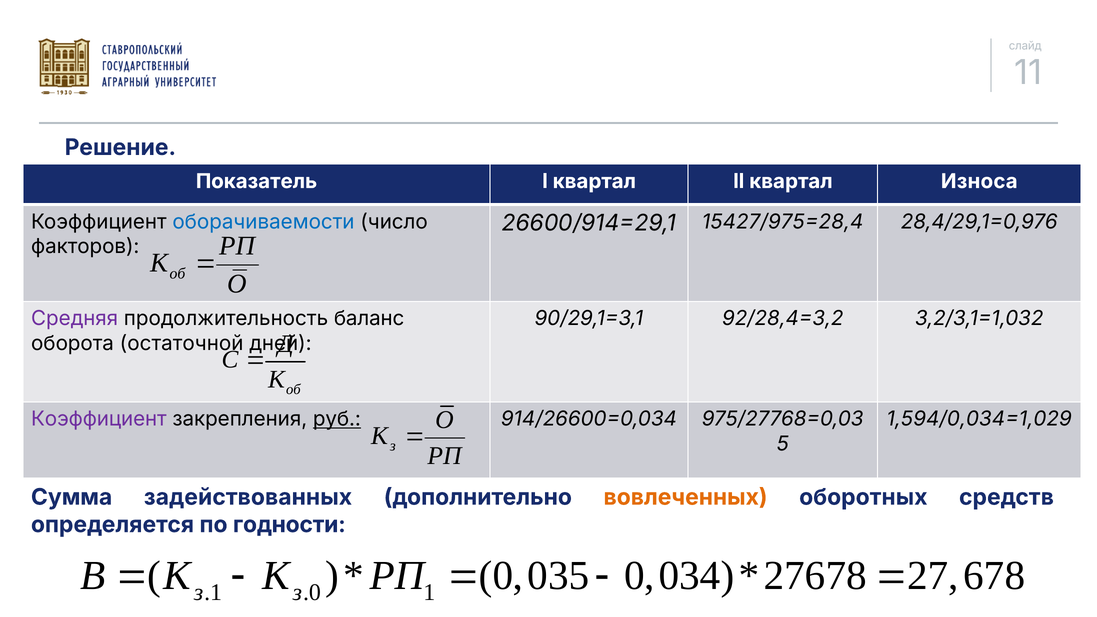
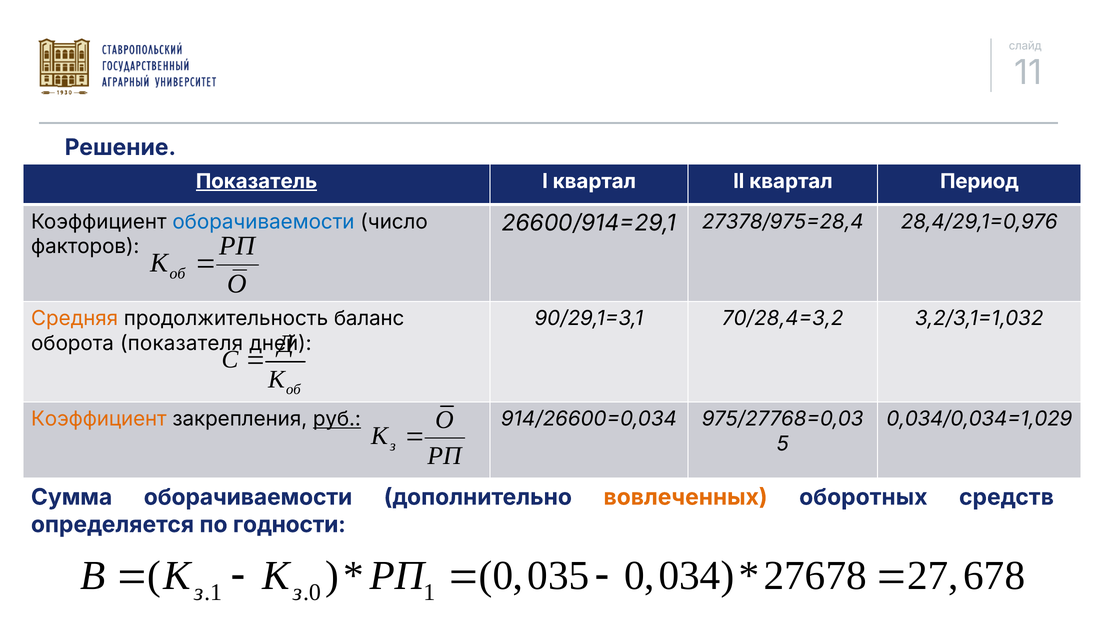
Показатель underline: none -> present (257, 181)
Износа: Износа -> Период (979, 181)
15427/975=28,4: 15427/975=28,4 -> 27378/975=28,4 (783, 222)
Средняя colour: purple -> orange (75, 319)
92/28,4=3,2: 92/28,4=3,2 -> 70/28,4=3,2 (783, 319)
остаточной: остаточной -> показателя (182, 344)
Коэффициент colour: purple -> orange (99, 419)
1,594/0,034=1,029: 1,594/0,034=1,029 -> 0,034/0,034=1,029 (979, 419)
Сумма задействованных: задействованных -> оборачиваемости (248, 497)
